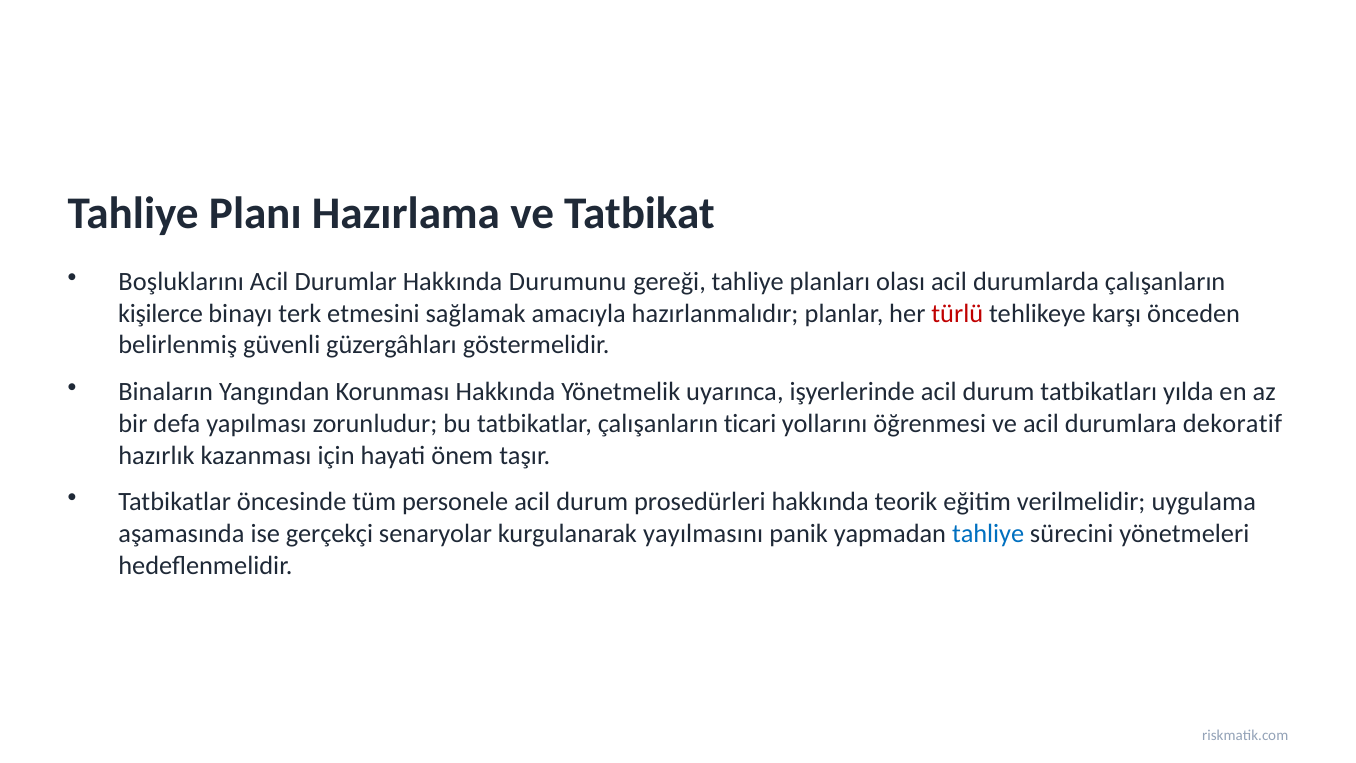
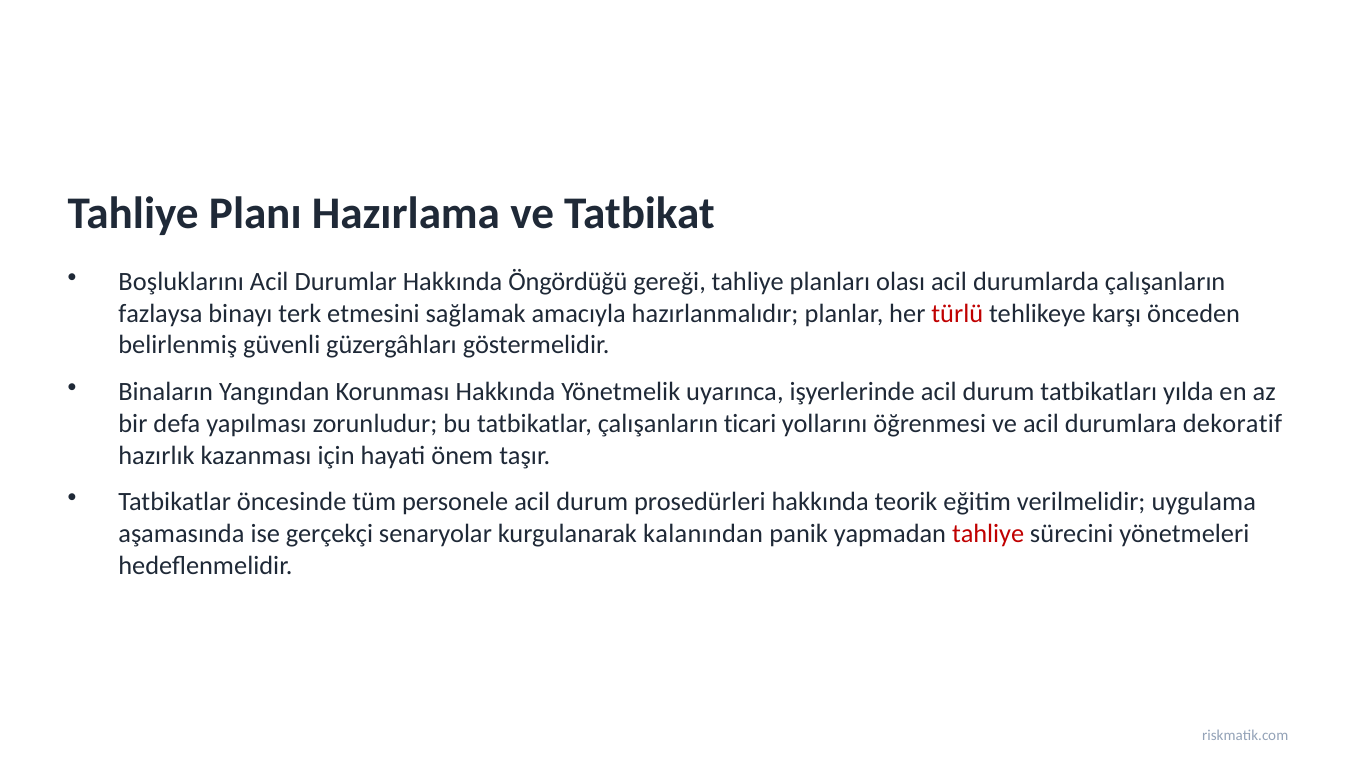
Durumunu: Durumunu -> Öngördüğü (568, 282)
kişilerce: kişilerce -> fazlaysa (160, 313)
yayılmasını: yayılmasını -> kalanından (703, 534)
tahliye colour: blue -> red (988, 534)
